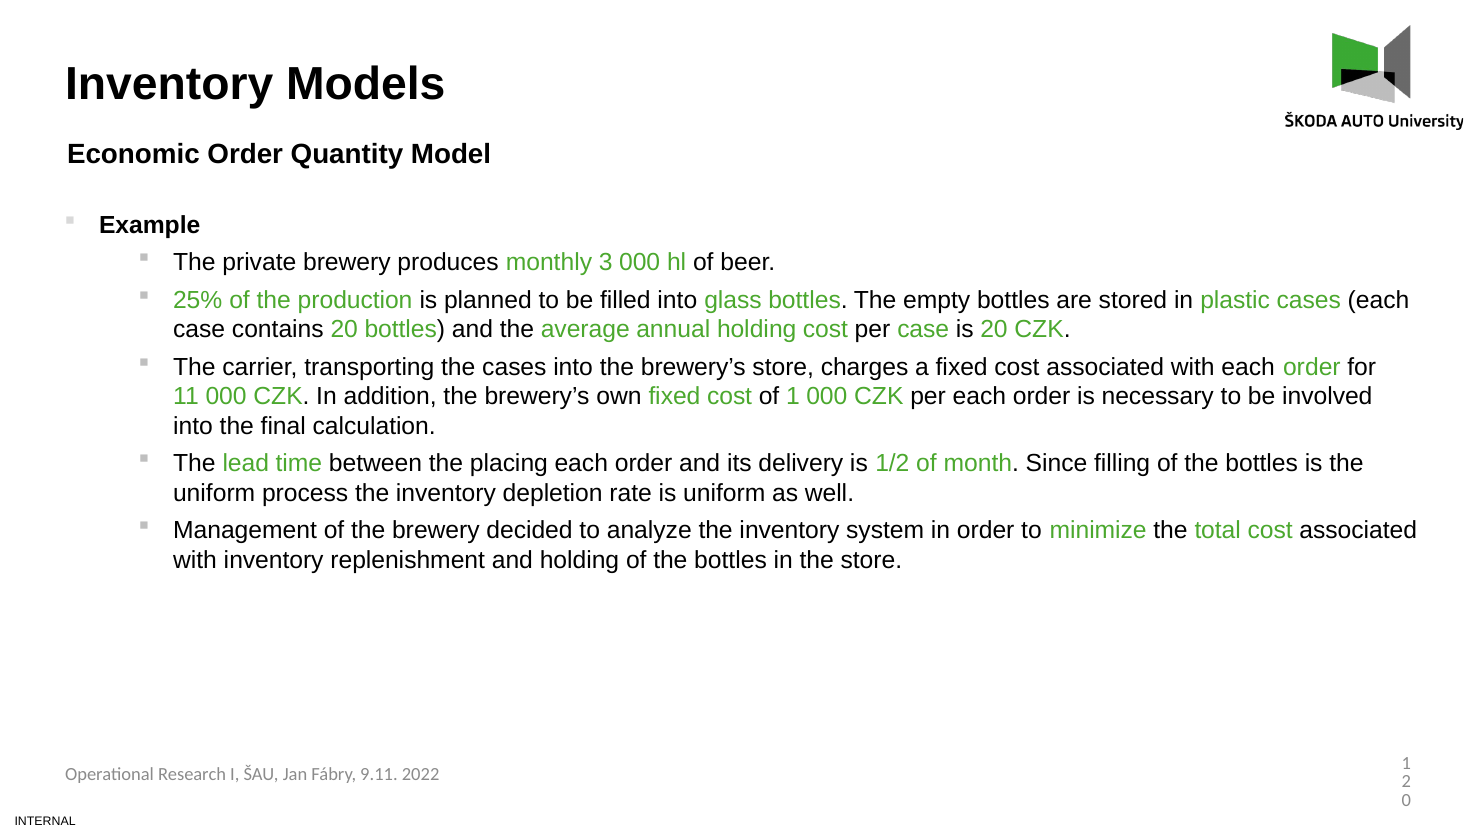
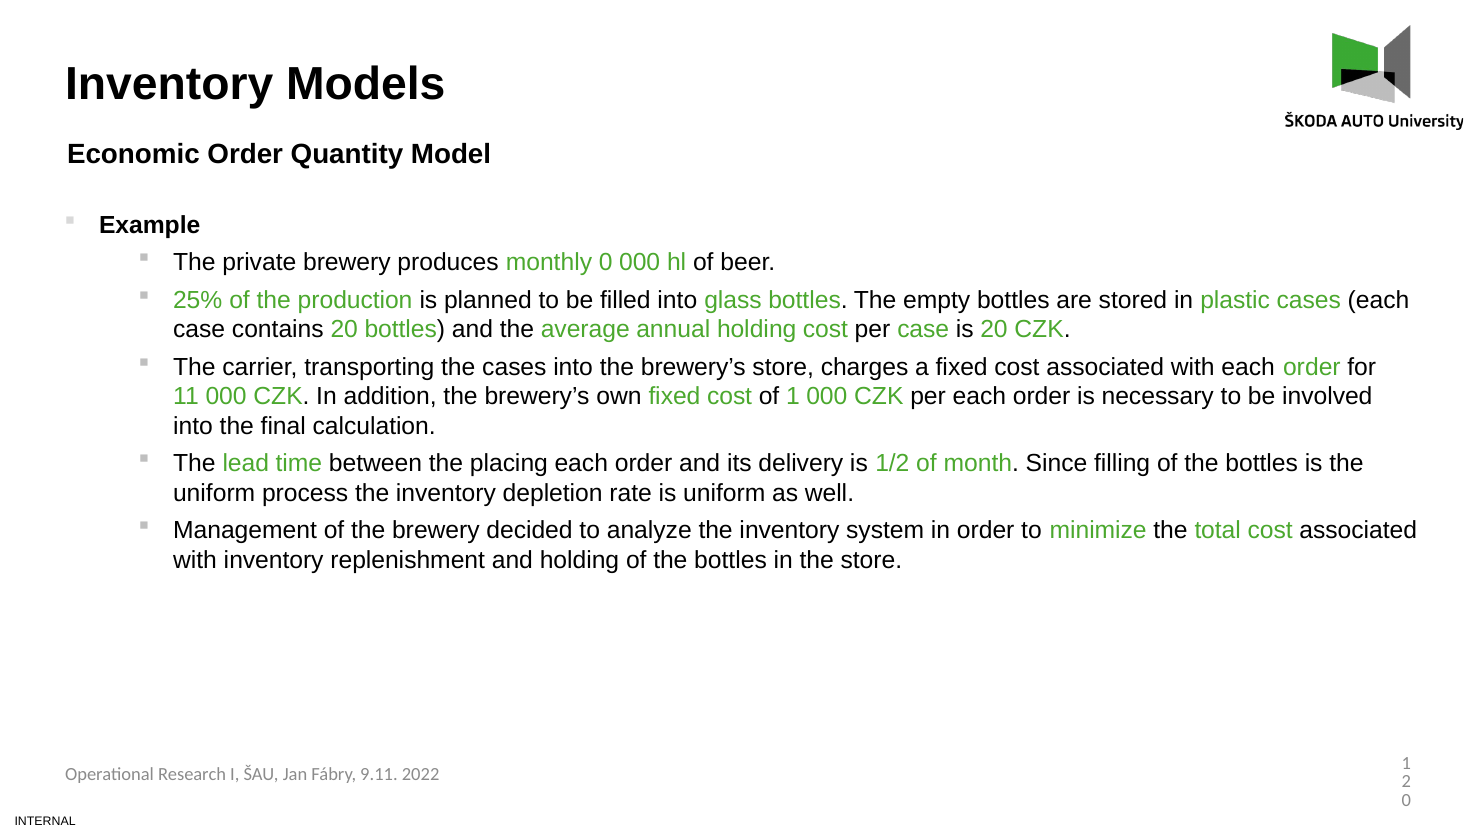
monthly 3: 3 -> 0 (606, 263)
